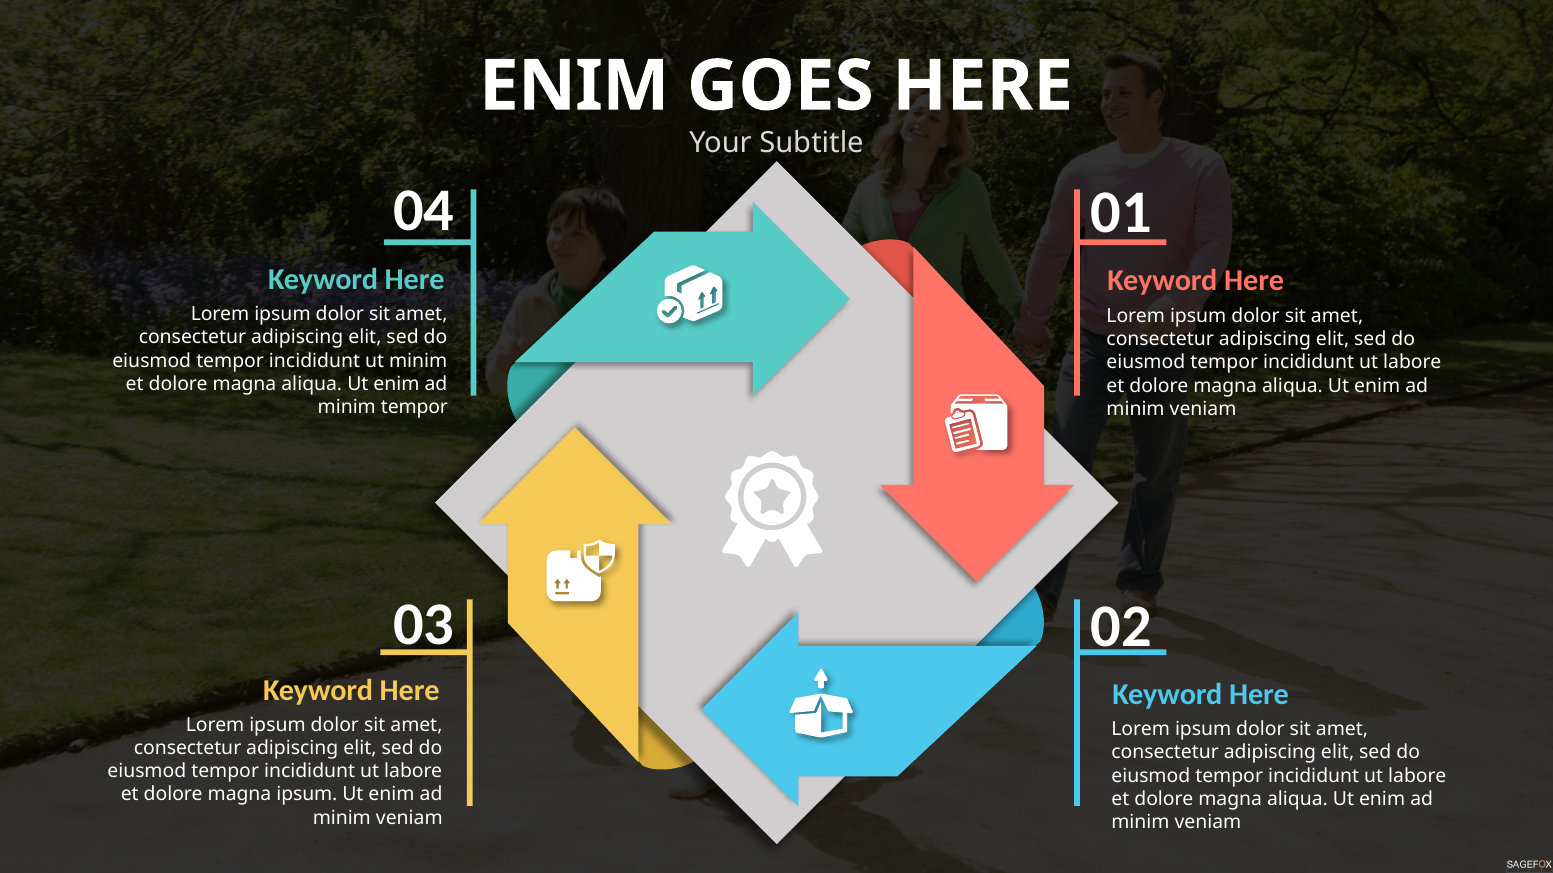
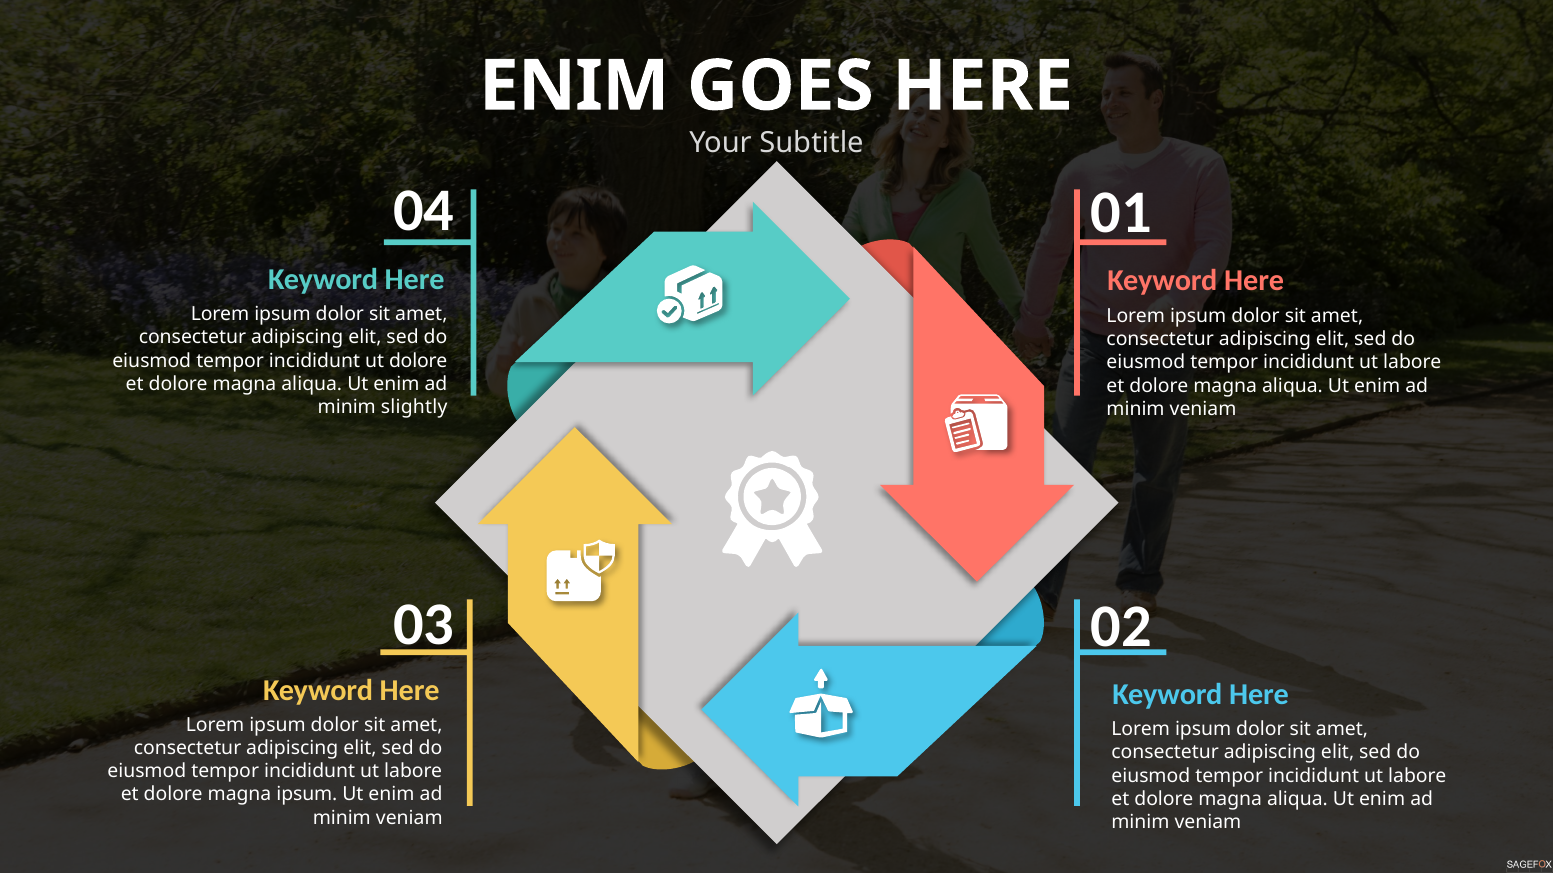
ut minim: minim -> dolore (418, 361)
minim tempor: tempor -> slightly (414, 408)
